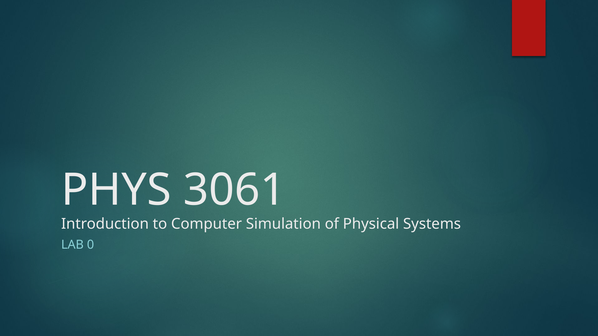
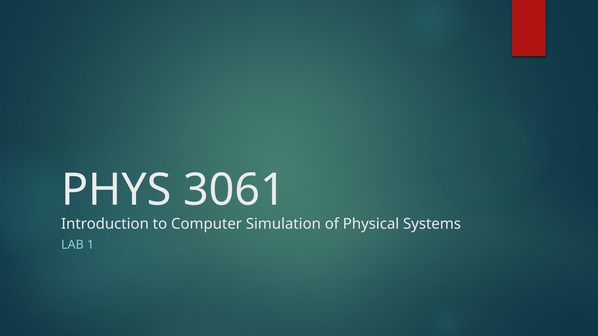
0: 0 -> 1 (91, 245)
